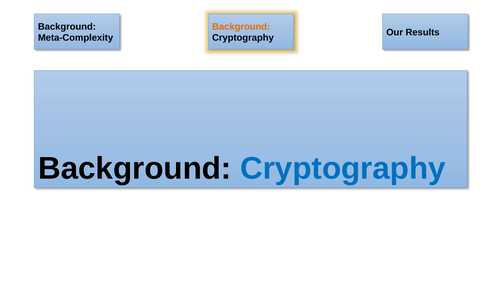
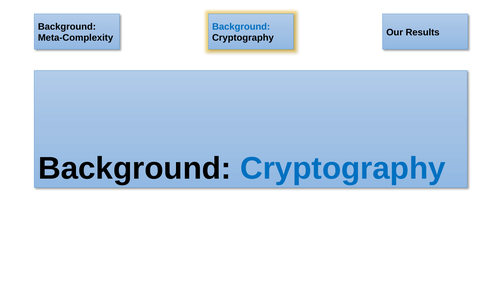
Background colour: orange -> blue (241, 27)
